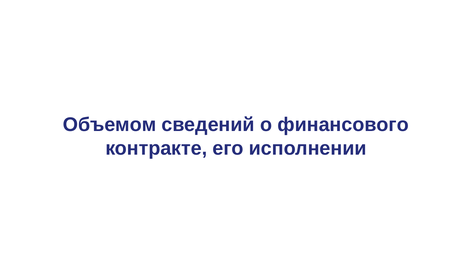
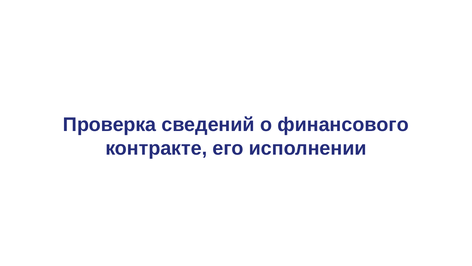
Объемом: Объемом -> Проверка (110, 124)
